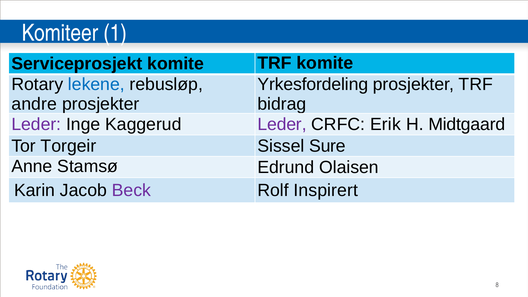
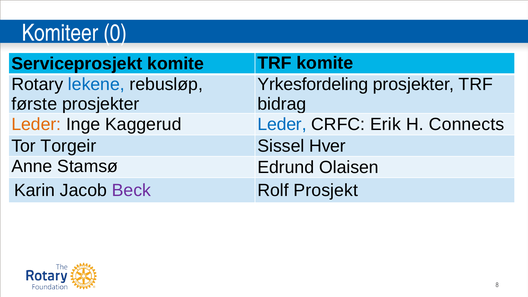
1: 1 -> 0 (115, 33)
andre: andre -> første (34, 104)
Leder colour: purple -> orange (36, 124)
Leder colour: purple -> blue (282, 124)
Midtgaard: Midtgaard -> Connects (467, 124)
Sure: Sure -> Hver (327, 146)
Inspirert: Inspirert -> Prosjekt (326, 190)
